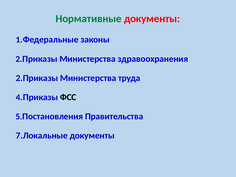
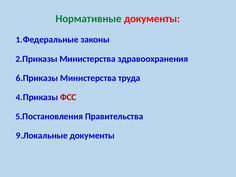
2.Приказы: 2.Приказы -> 6.Приказы (37, 78)
ФСС colour: black -> red (68, 97)
7.Локальные: 7.Локальные -> 9.Локальные (42, 136)
